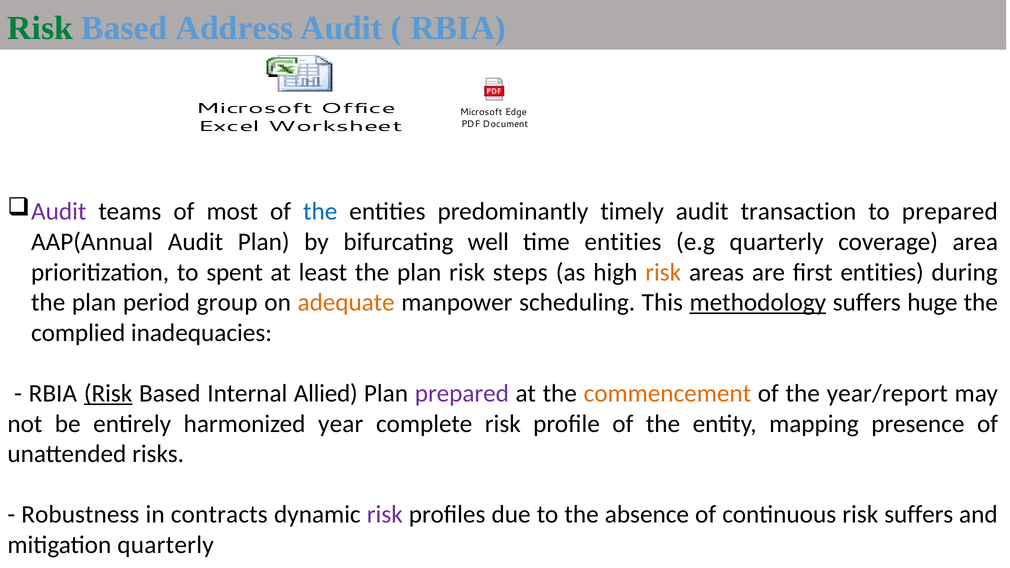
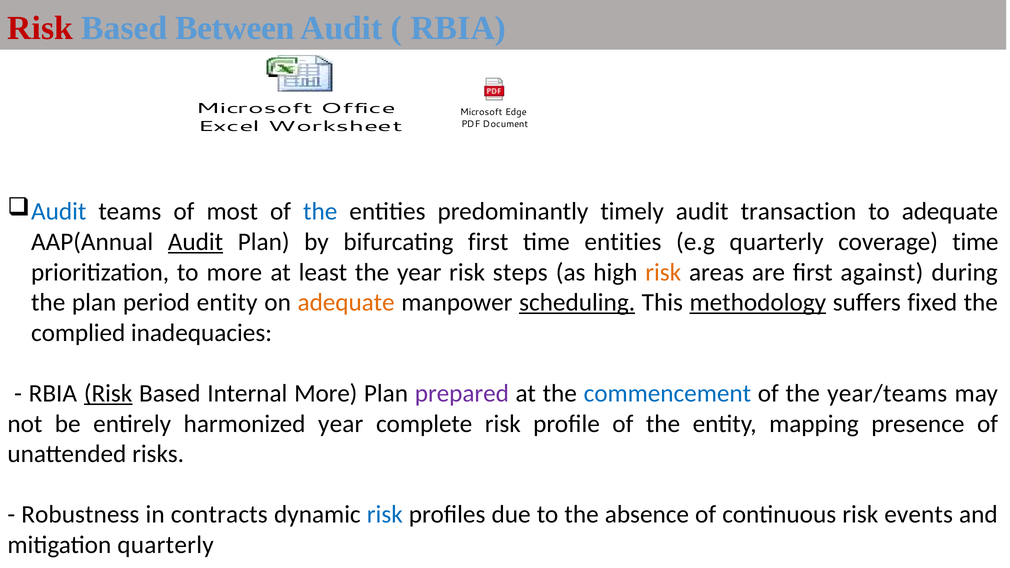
Risk colour: green -> red (40, 28)
Address: Address -> Between (235, 28)
Audit colour: purple -> blue (59, 212)
to prepared: prepared -> adequate (950, 212)
Audit underline: none -> present (195, 242)
bifurcating well: well -> first (488, 242)
coverage area: area -> time (975, 242)
to spent: spent -> more (234, 272)
least the plan: plan -> year (419, 272)
first entities: entities -> against (882, 272)
period group: group -> entity (227, 303)
scheduling underline: none -> present (577, 303)
huge: huge -> fixed (932, 303)
Internal Allied: Allied -> More (326, 393)
commencement colour: orange -> blue (667, 393)
year/report: year/report -> year/teams (887, 393)
risk colour: purple -> blue (385, 515)
risk suffers: suffers -> events (919, 515)
